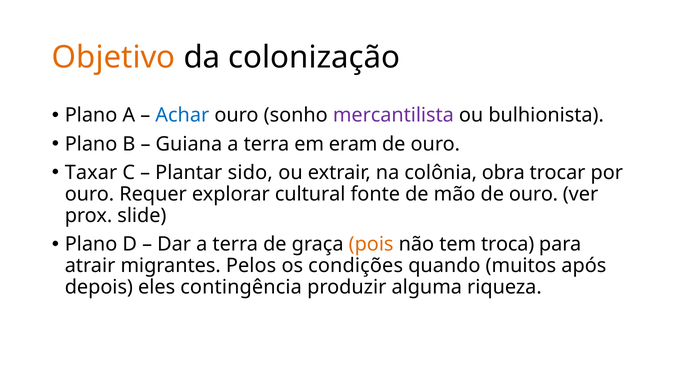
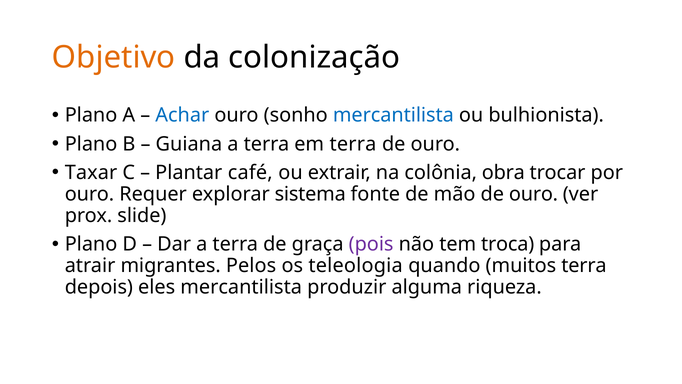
mercantilista colour: purple -> blue (393, 115)
em eram: eram -> terra (353, 144)
sido: sido -> café (250, 172)
cultural: cultural -> sistema (310, 194)
pois colour: orange -> purple (371, 244)
condições: condições -> teleologia (356, 266)
muitos após: após -> terra (584, 266)
eles contingência: contingência -> mercantilista (241, 287)
